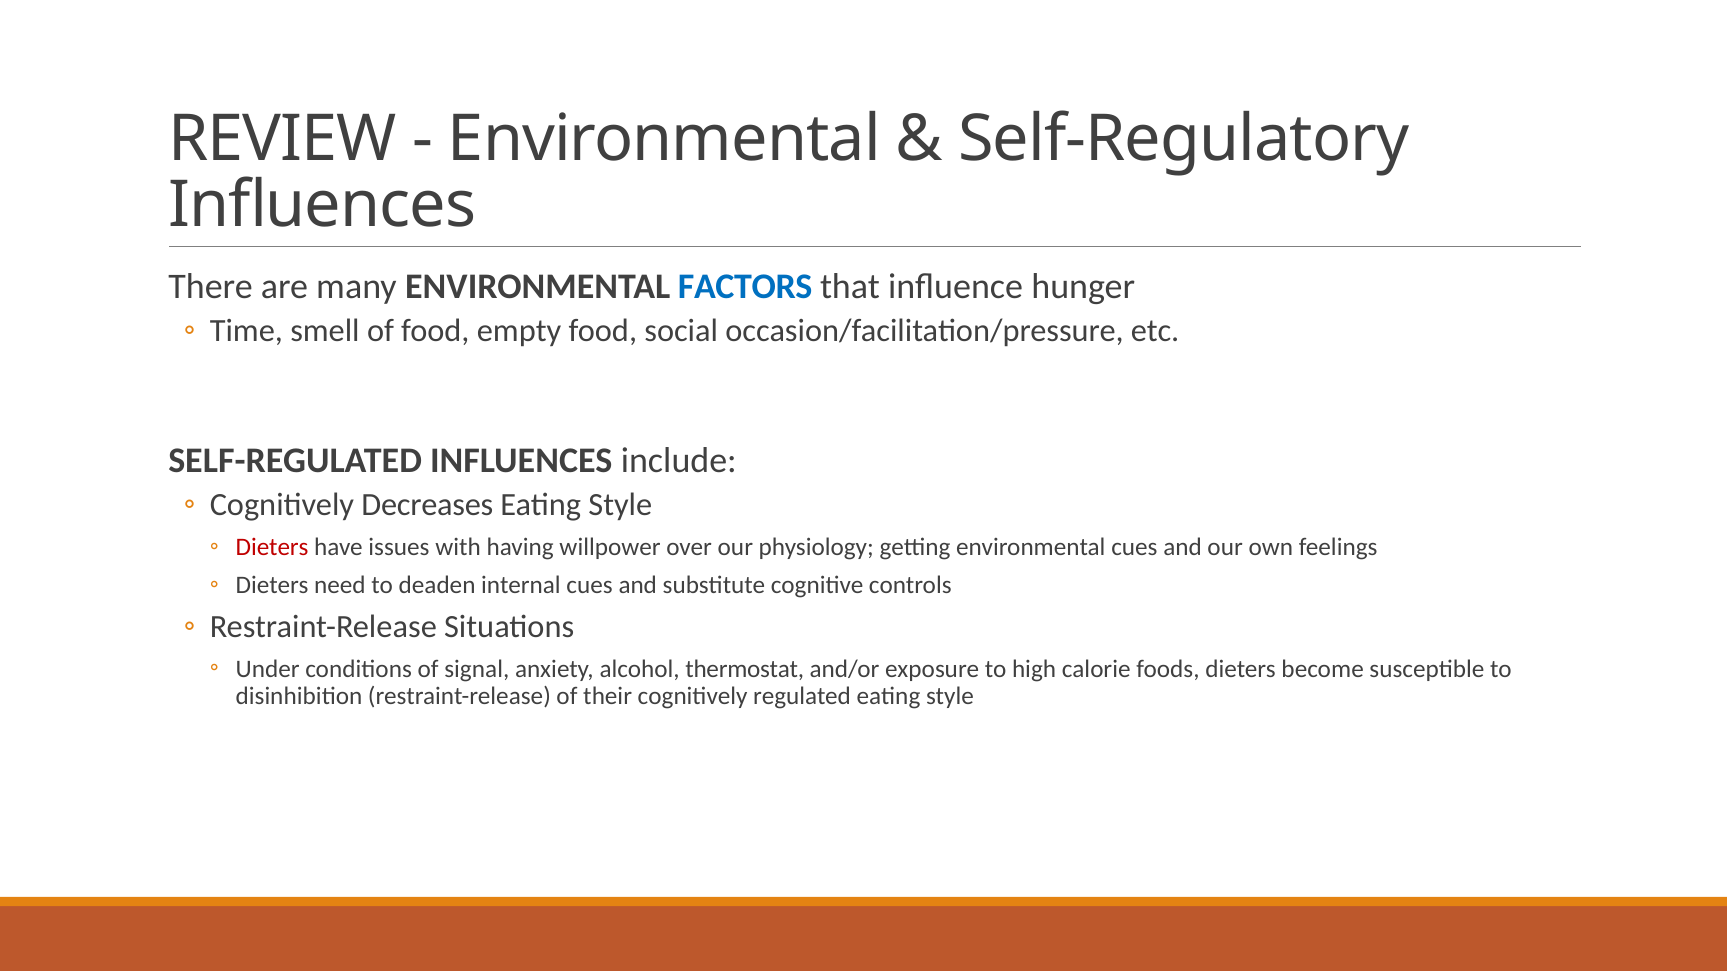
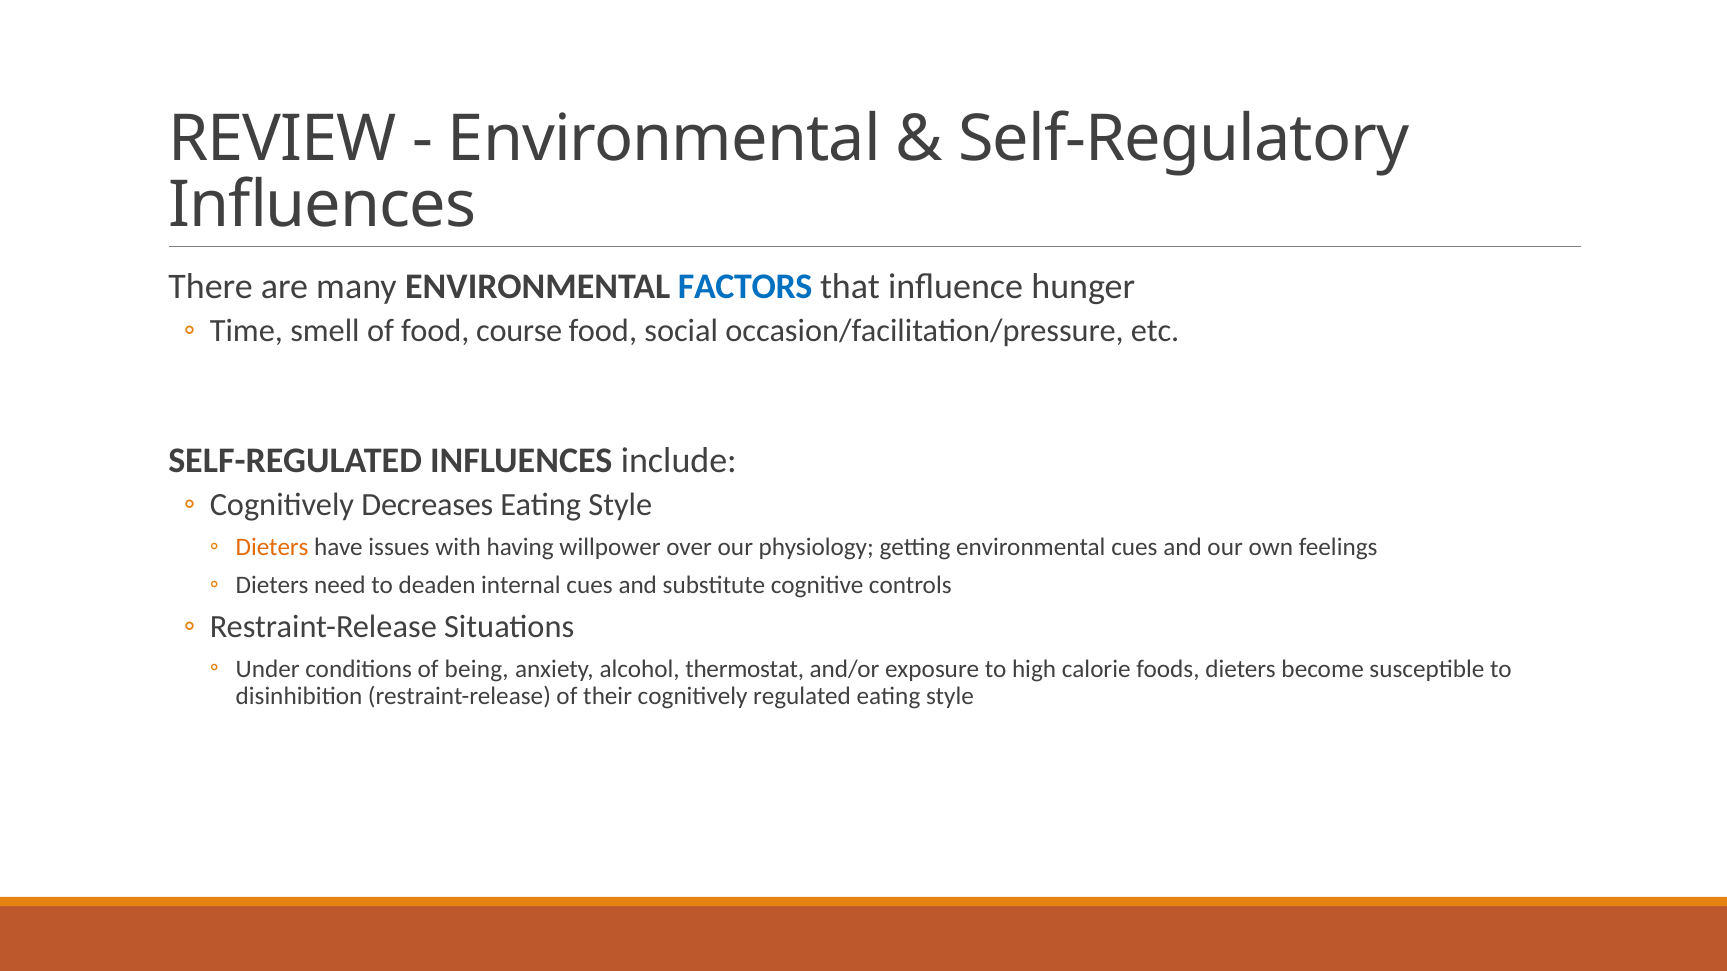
empty: empty -> course (519, 331)
Dieters colour: red -> orange (272, 547)
signal: signal -> being (477, 669)
